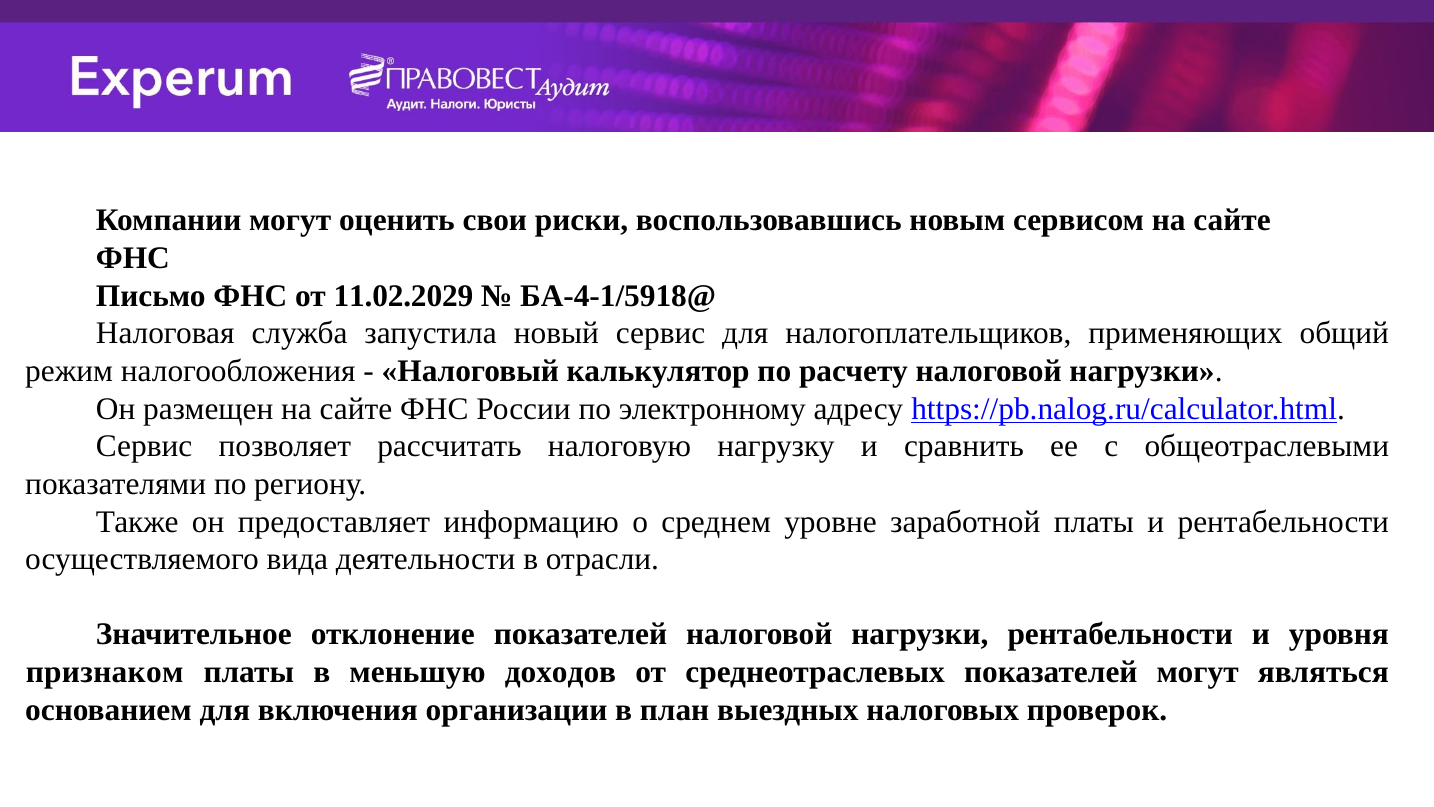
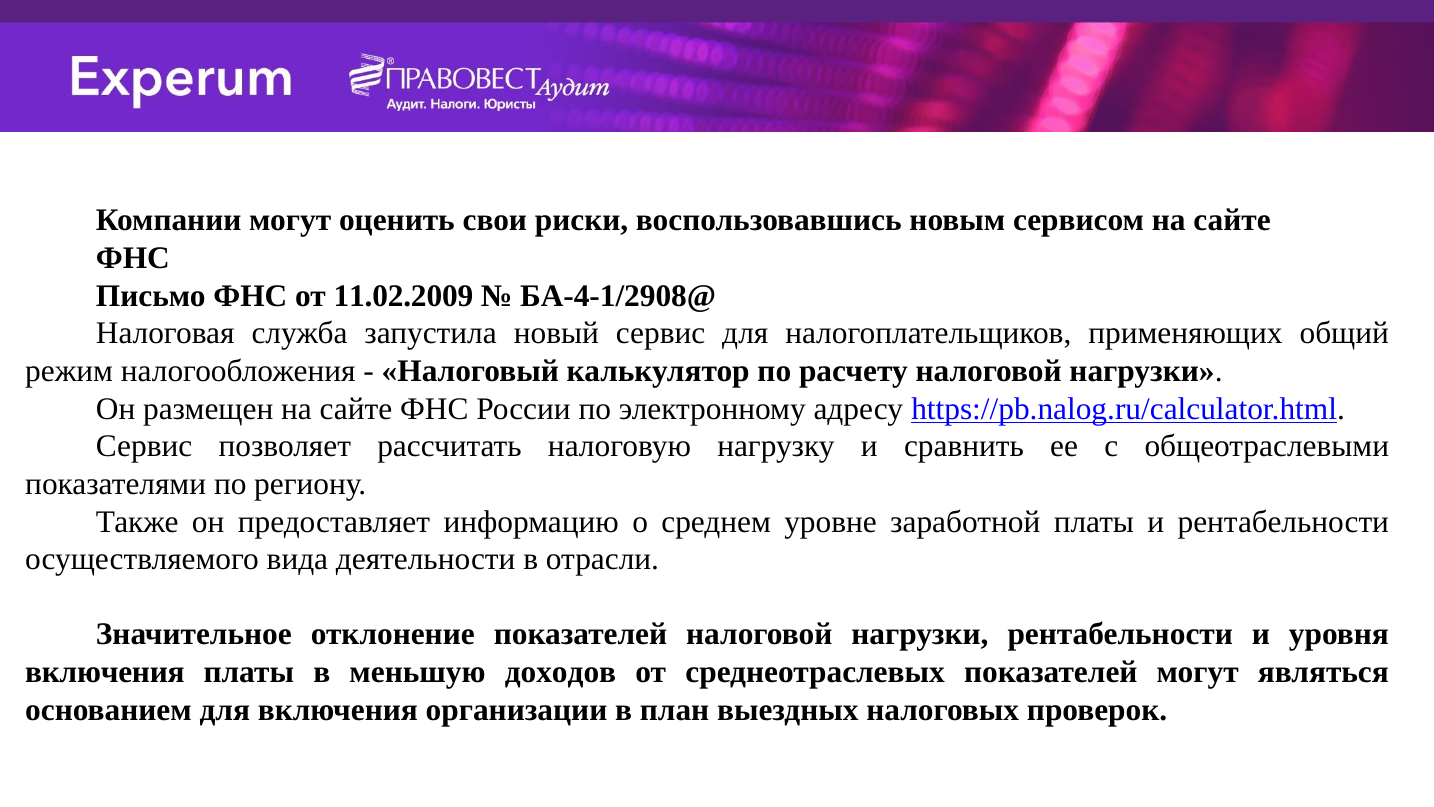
11.02.2029: 11.02.2029 -> 11.02.2009 (403, 296)
БА-4-1/5918@: БА-4-1/5918@ -> БА-4-1/2908@ (618, 296)
признаком: признаком -> включения (105, 672)
